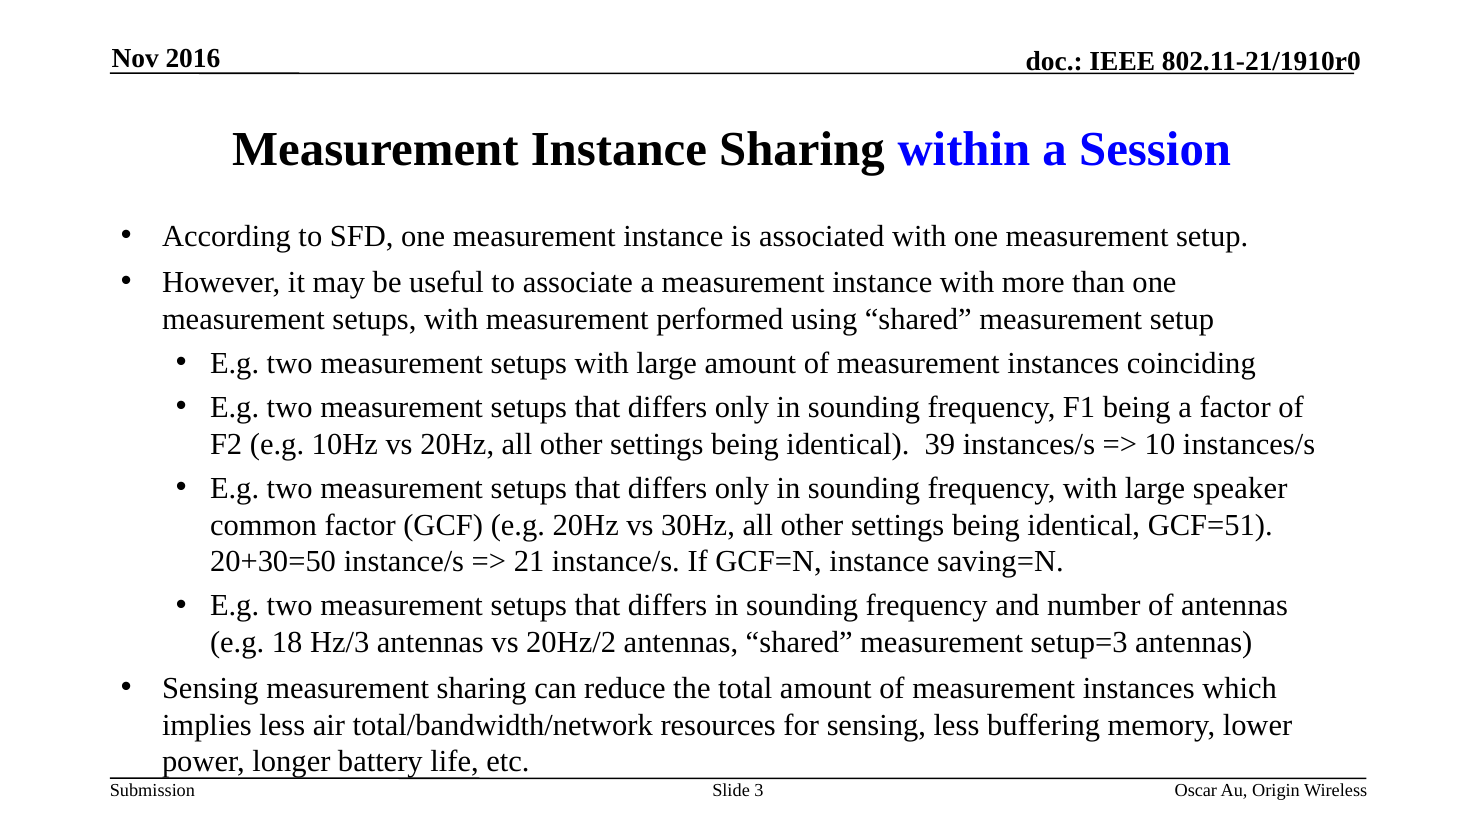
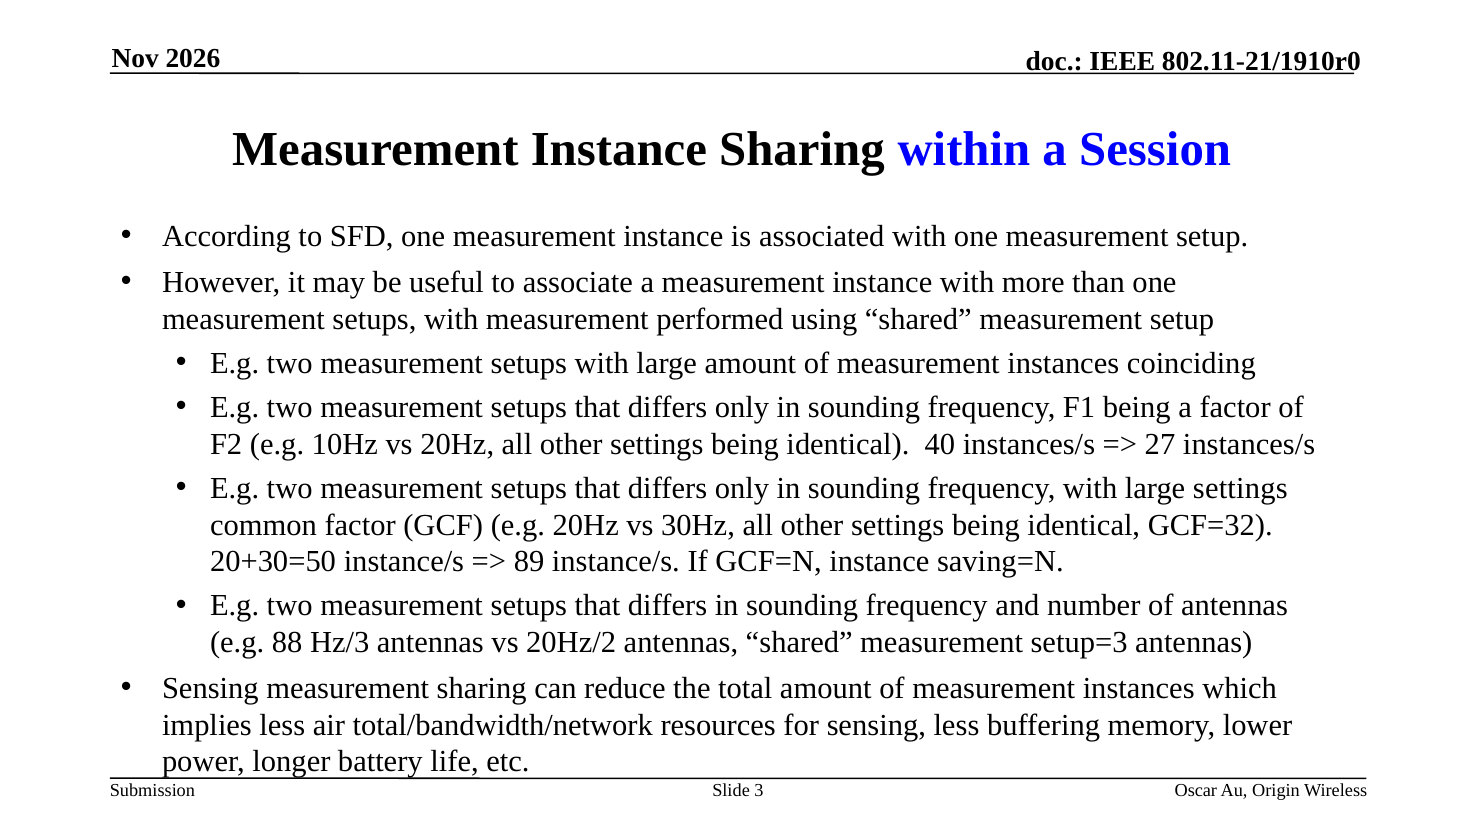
2016: 2016 -> 2026 (193, 58)
39: 39 -> 40 (940, 444)
10: 10 -> 27 (1160, 444)
large speaker: speaker -> settings (1240, 488)
GCF=51: GCF=51 -> GCF=32 (1210, 525)
21: 21 -> 89 (529, 561)
18: 18 -> 88 (287, 642)
